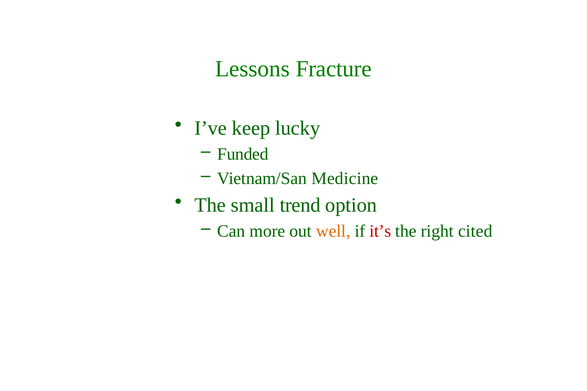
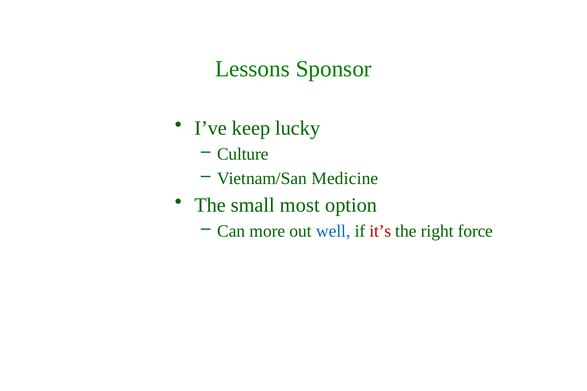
Fracture: Fracture -> Sponsor (334, 69)
Funded: Funded -> Culture (243, 154)
trend: trend -> most (300, 205)
well colour: orange -> blue (333, 231)
cited: cited -> force (475, 231)
